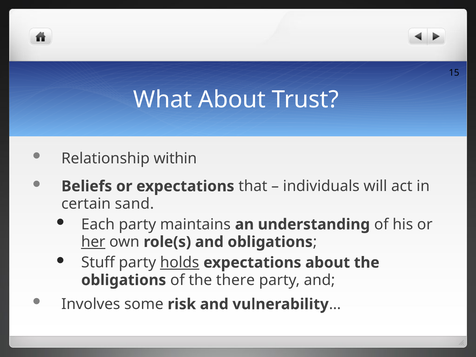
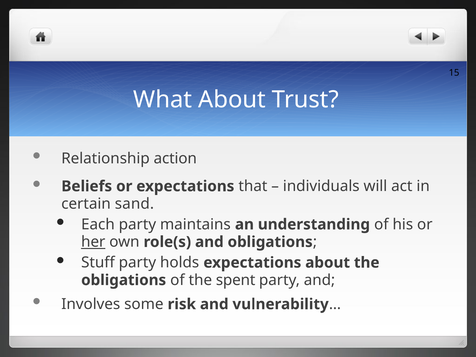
within: within -> action (175, 159)
holds underline: present -> none (180, 263)
there: there -> spent (236, 280)
